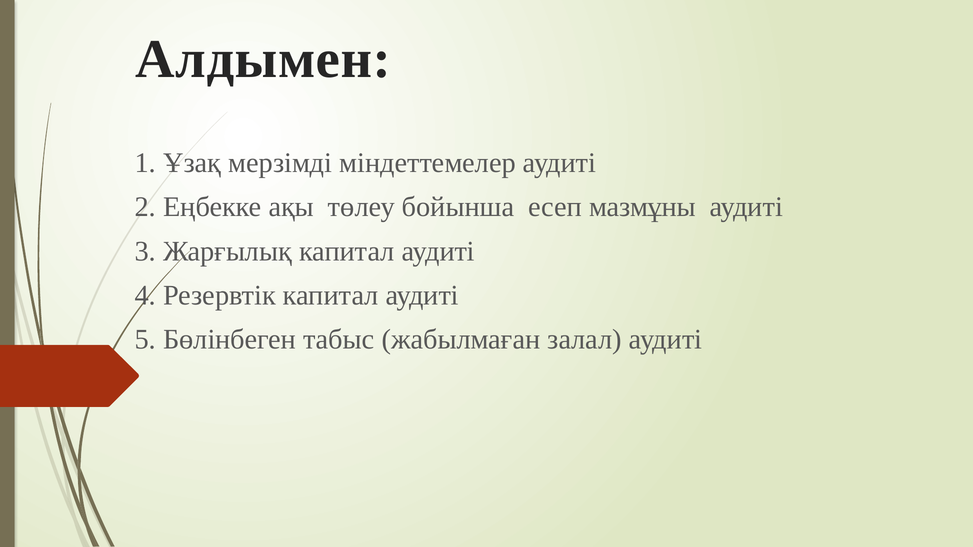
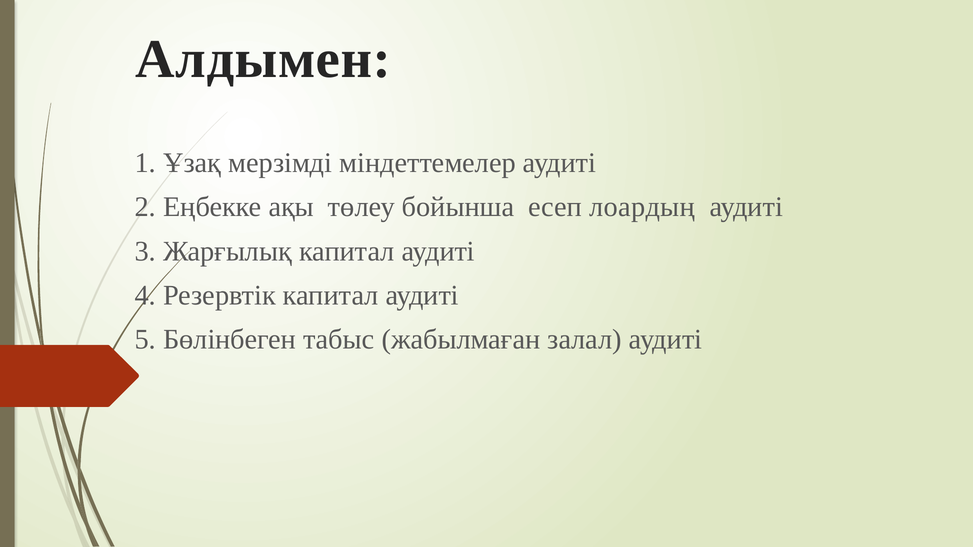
мазмұны: мазмұны -> лоардың (642, 207)
